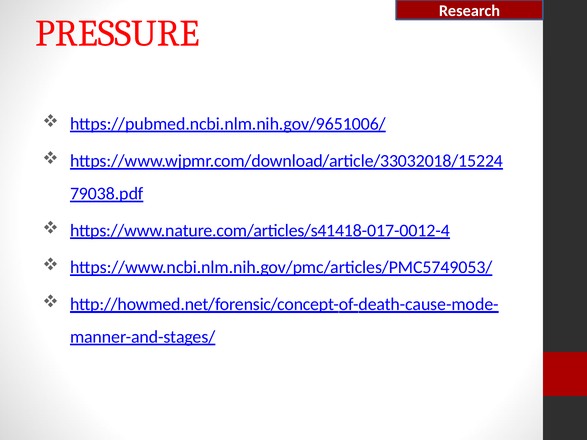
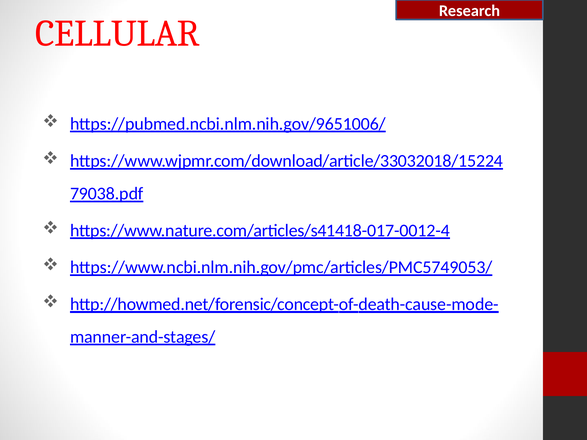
PRESSURE: PRESSURE -> CELLULAR (118, 33)
